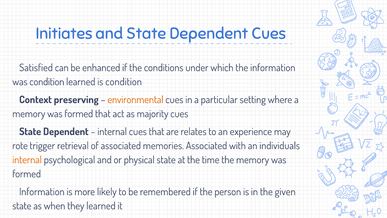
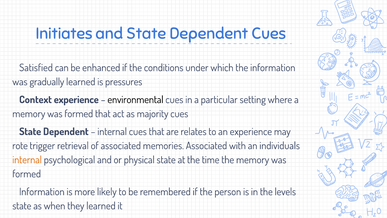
was condition: condition -> gradually (47, 82)
is condition: condition -> pressures (124, 82)
Context preserving: preserving -> experience (76, 100)
environmental colour: orange -> black (135, 100)
given: given -> levels (285, 192)
